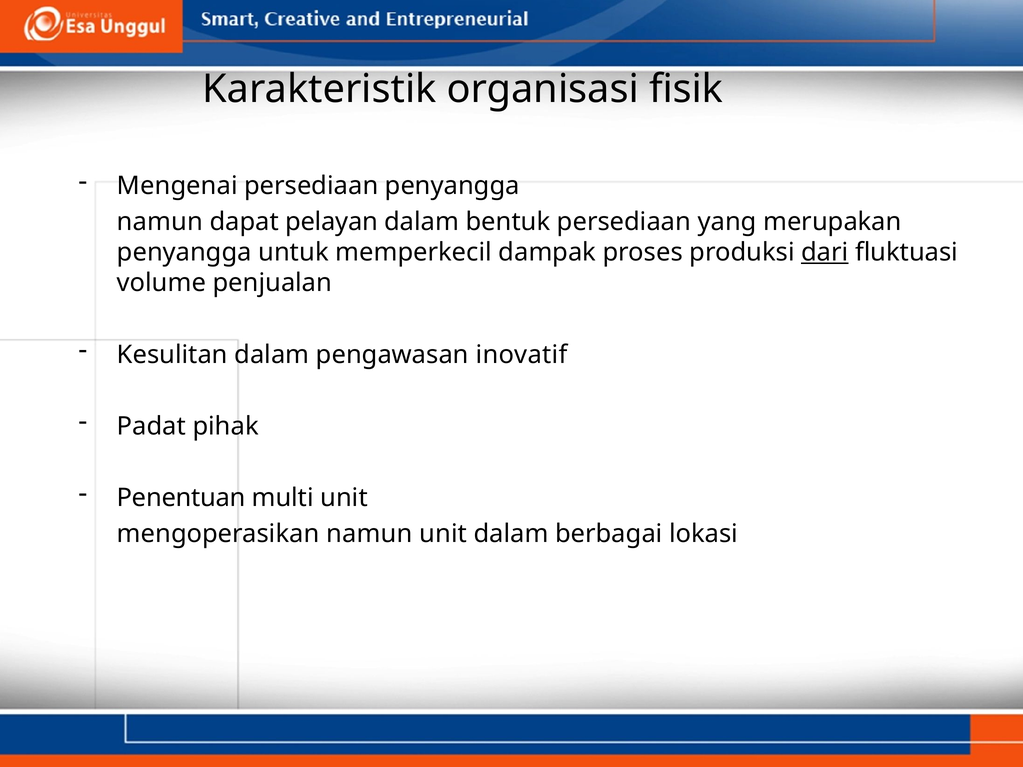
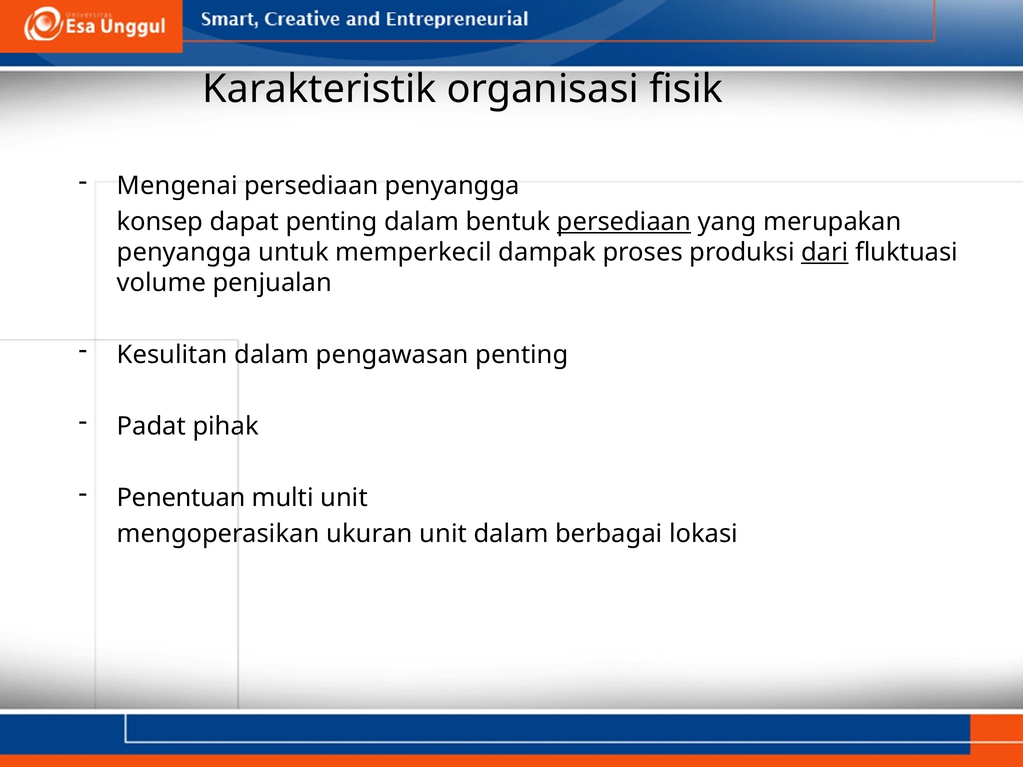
namun: namun -> konsep (160, 222)
dapat pelayan: pelayan -> penting (332, 222)
persediaan underline: none -> present (624, 222)
pengawasan inovatif: inovatif -> penting (522, 355)
mengoperasikan namun: namun -> ukuran (369, 534)
